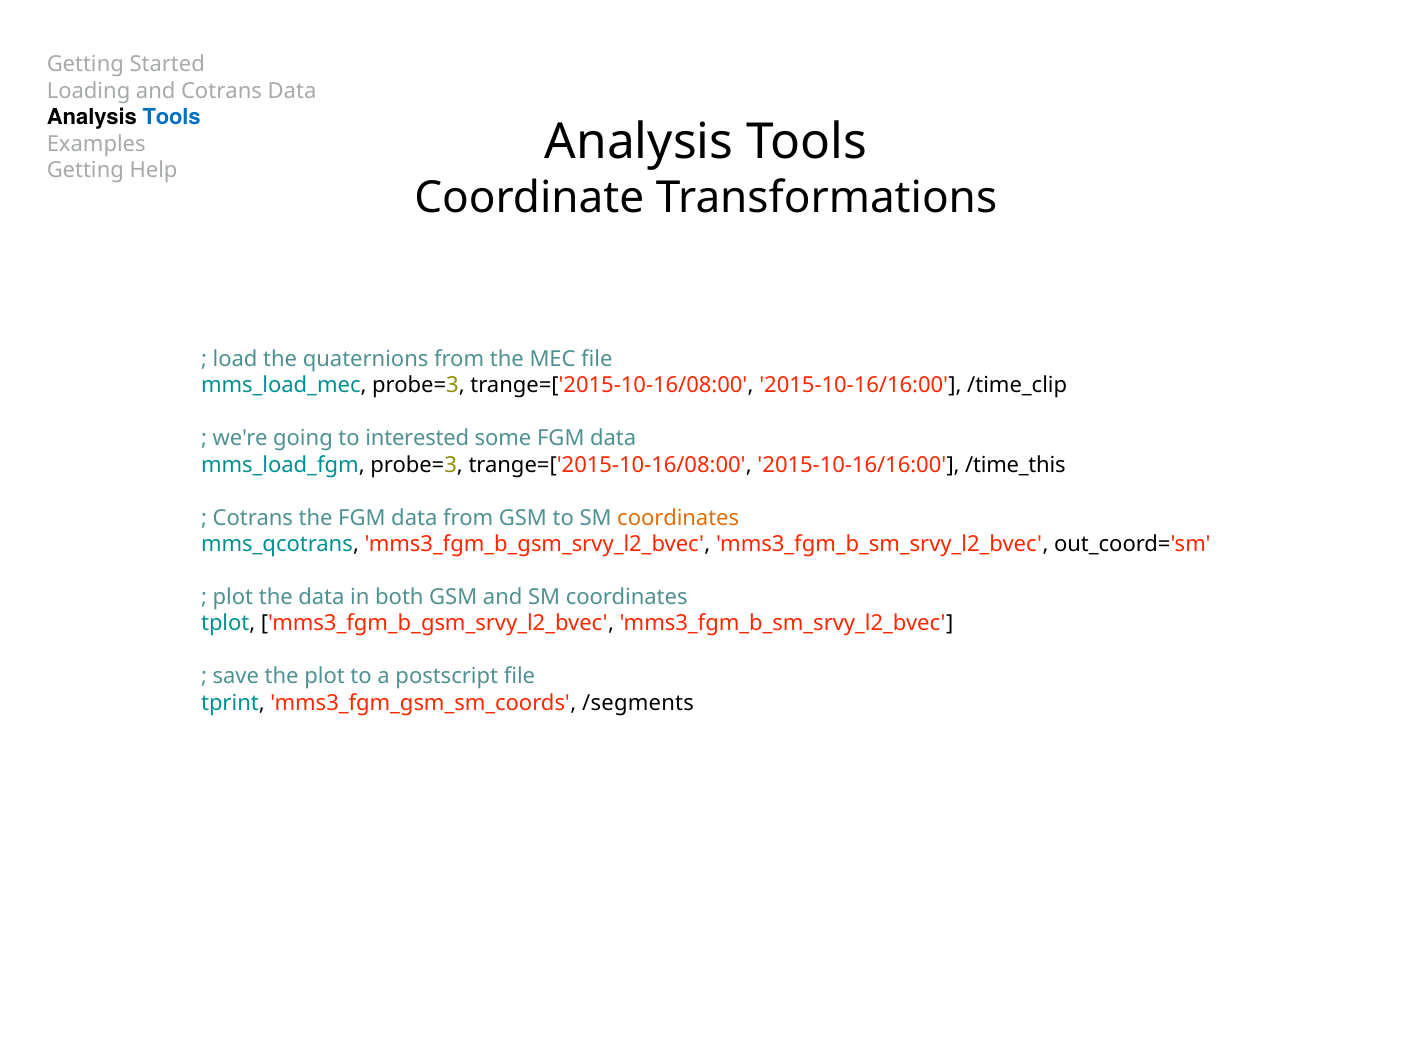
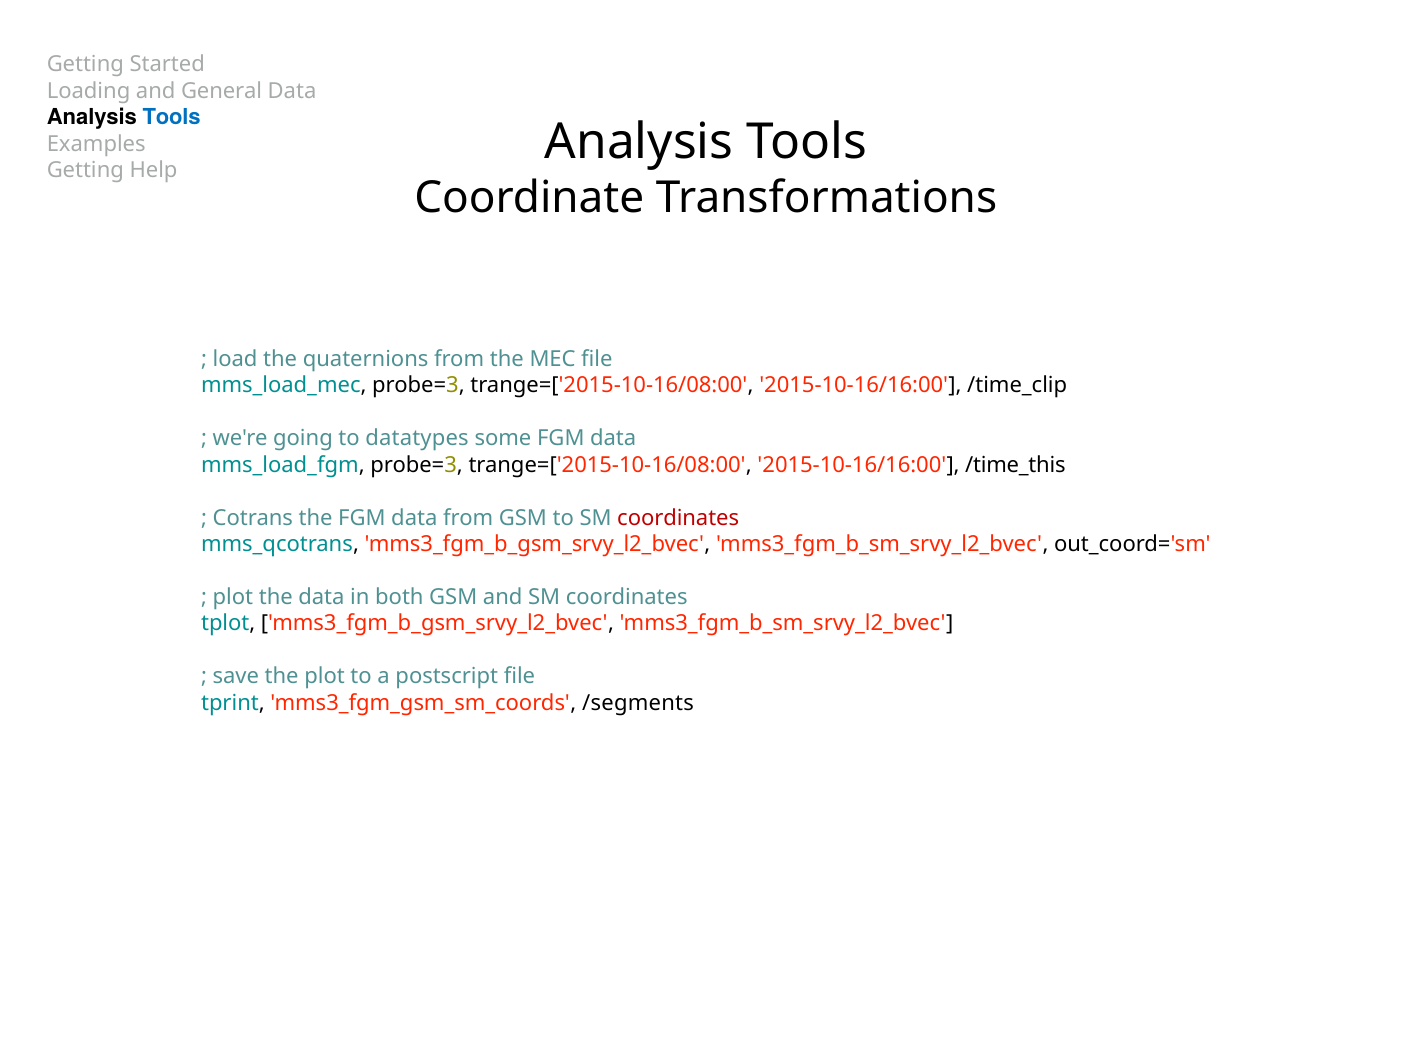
and Cotrans: Cotrans -> General (222, 91)
interested: interested -> datatypes (417, 438)
coordinates colour: orange -> red (678, 518)
